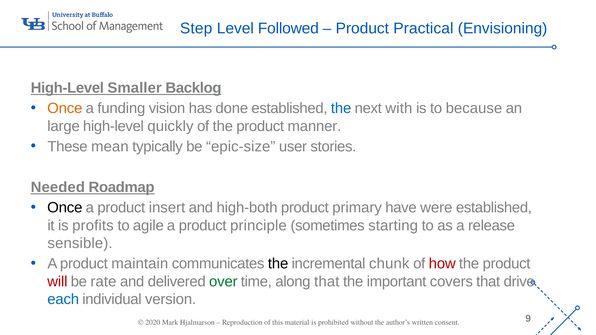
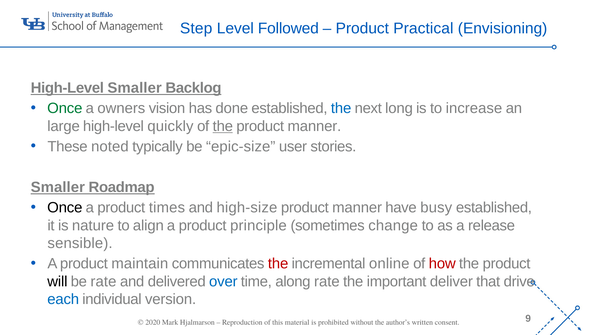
Once colour: orange -> green (65, 108)
funding: funding -> owners (121, 108)
with: with -> long (399, 108)
because: because -> increase (474, 108)
the underline: none -> present (223, 126)
mean: mean -> noted (110, 147)
Needed: Needed -> Smaller (58, 187)
insert: insert -> times (167, 208)
high-both: high-both -> high-size (247, 208)
primary: primary -> manner (357, 208)
were: were -> busy (436, 208)
profits: profits -> nature (93, 226)
agile: agile -> align (148, 226)
starting: starting -> change (393, 226)
the colour: black -> red (278, 264)
chunk: chunk -> online (389, 264)
will colour: red -> black (57, 282)
over colour: green -> blue (223, 282)
along that: that -> rate (327, 282)
covers: covers -> deliver (451, 282)
